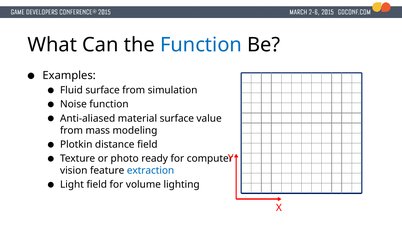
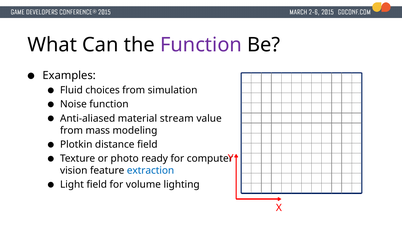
Function colour: blue -> purple (201, 45)
Fluid surface: surface -> choices (103, 90)
material surface: surface -> stream (177, 118)
